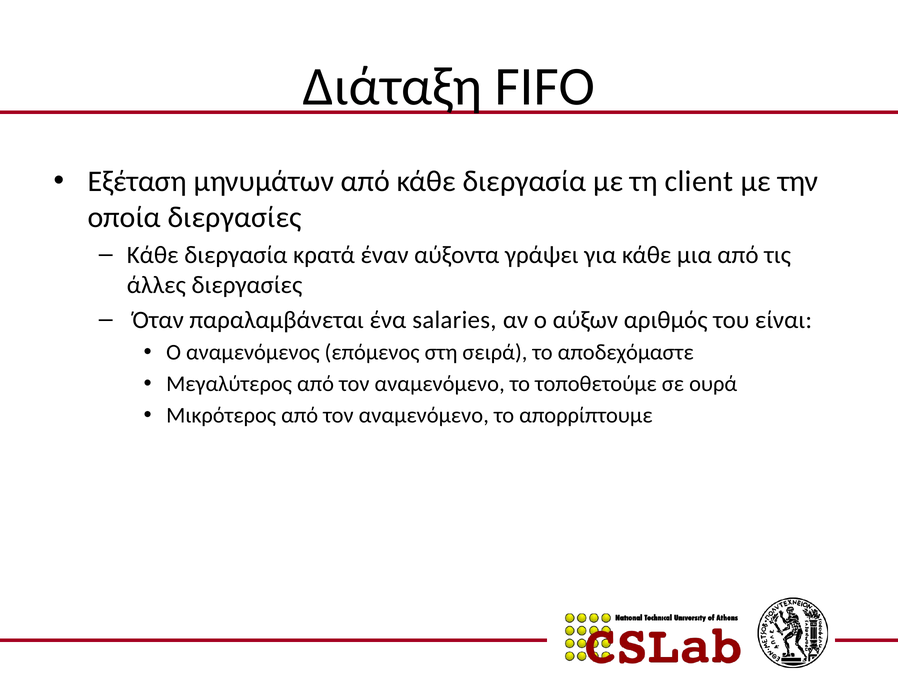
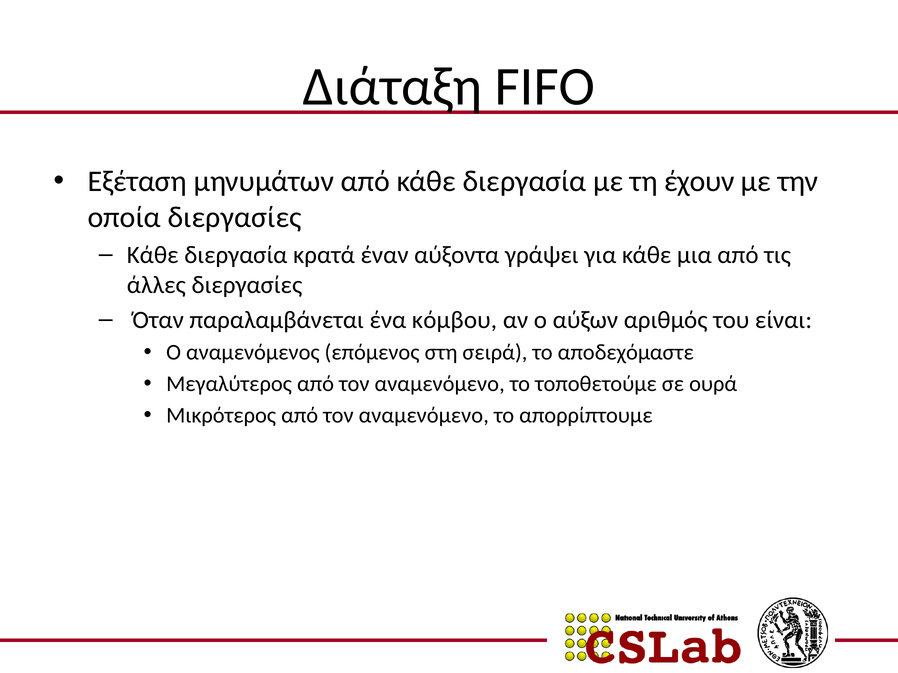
client: client -> έχουν (699, 182)
salaries: salaries -> κόμβου (454, 320)
